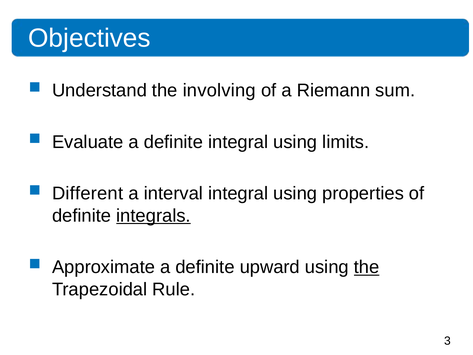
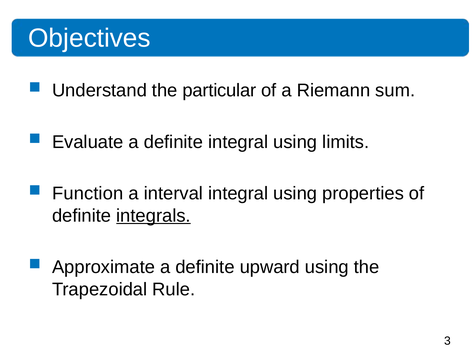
involving: involving -> particular (219, 90)
Different: Different -> Function (88, 193)
the underline: present -> none (367, 267)
